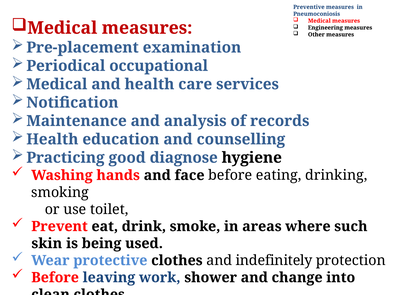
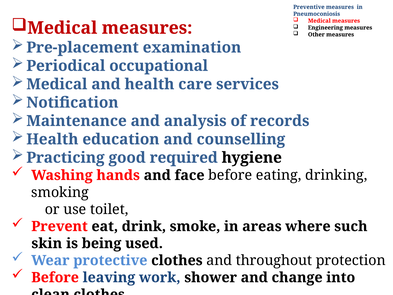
diagnose: diagnose -> required (184, 158)
indefinitely: indefinitely -> throughout (274, 260)
